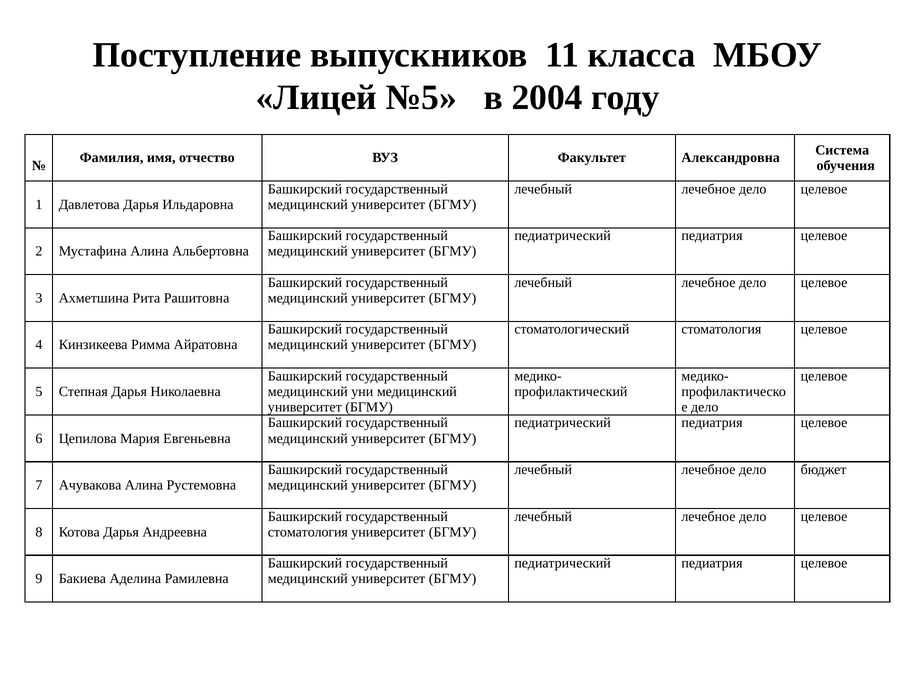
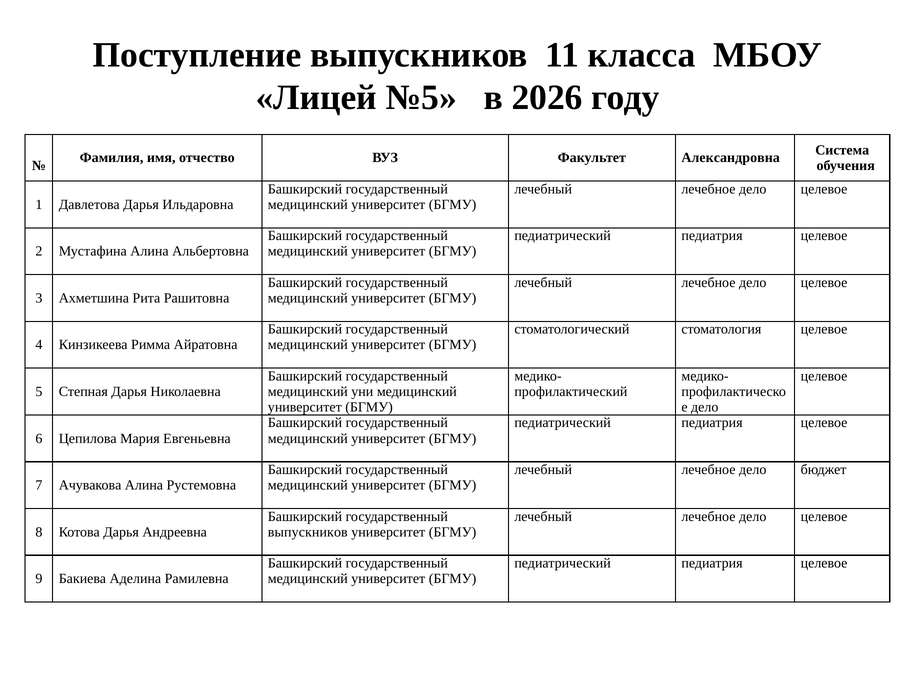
2004: 2004 -> 2026 (547, 97)
стоматология: стоматология -> выпускников (308, 531)
